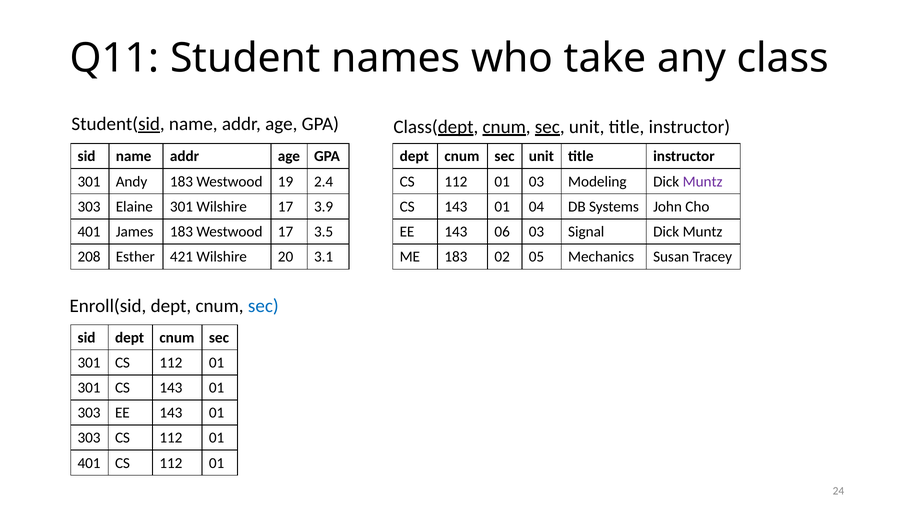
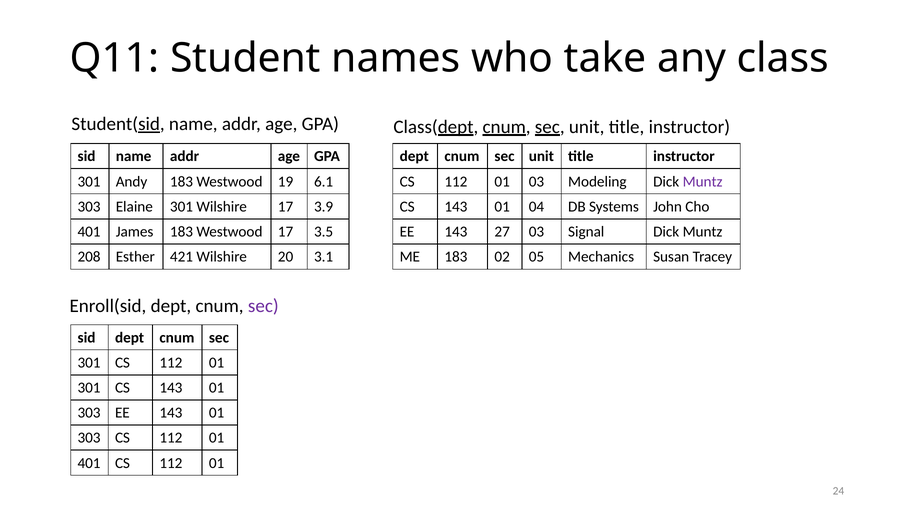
2.4: 2.4 -> 6.1 (324, 182)
06: 06 -> 27 (502, 232)
sec colour: blue -> purple (263, 306)
